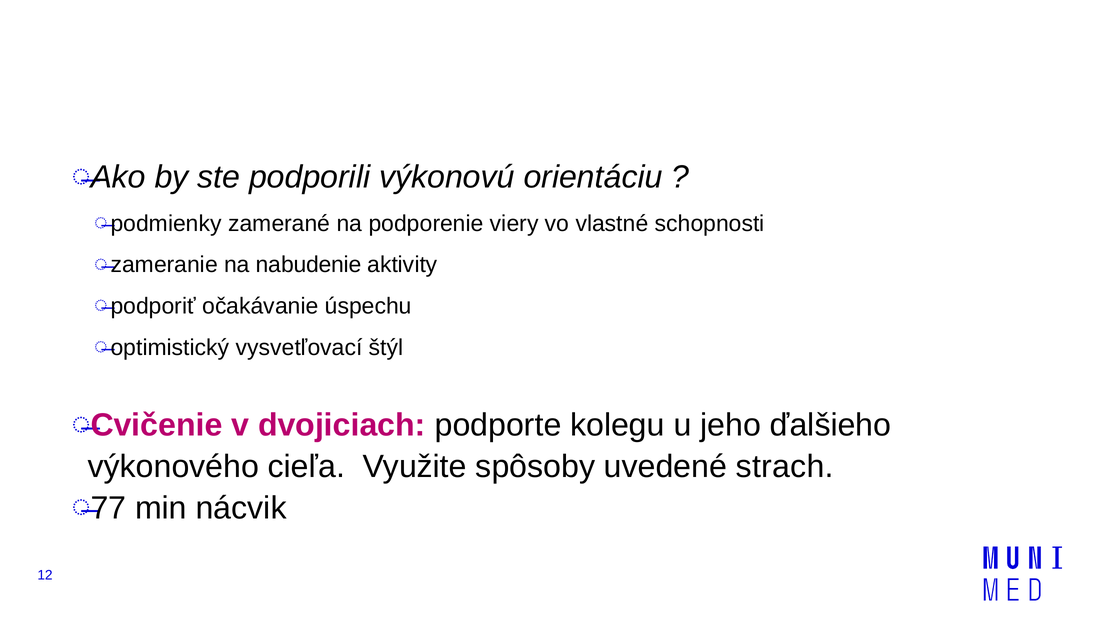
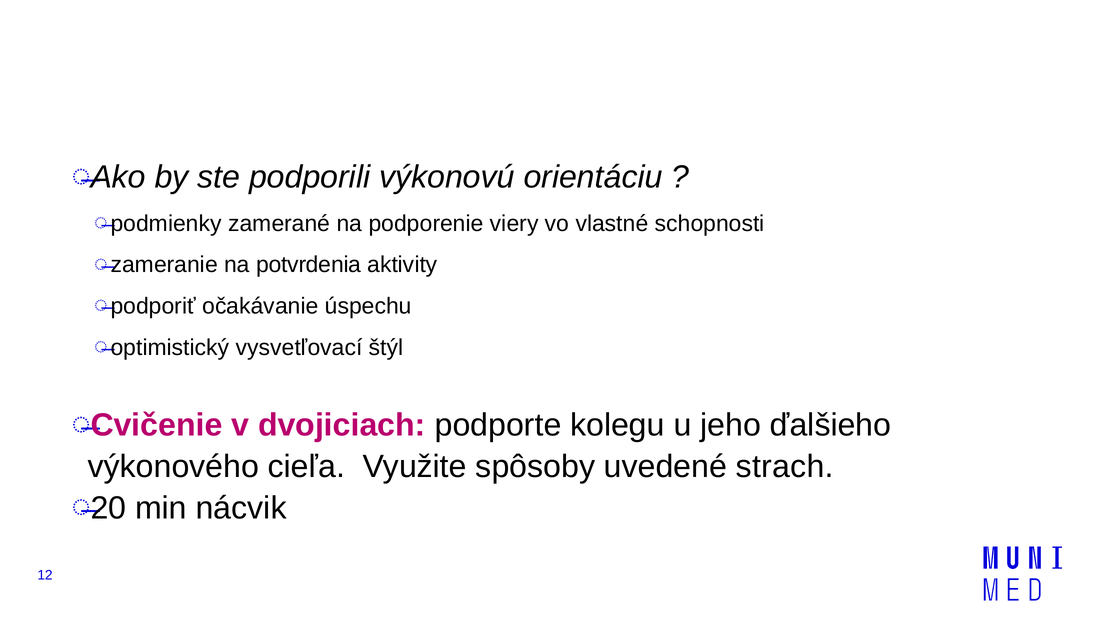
nabudenie: nabudenie -> potvrdenia (309, 265)
77: 77 -> 20 (108, 508)
